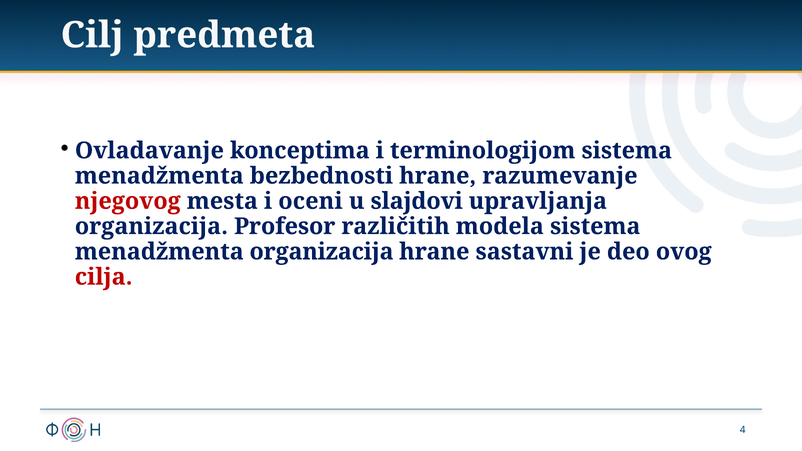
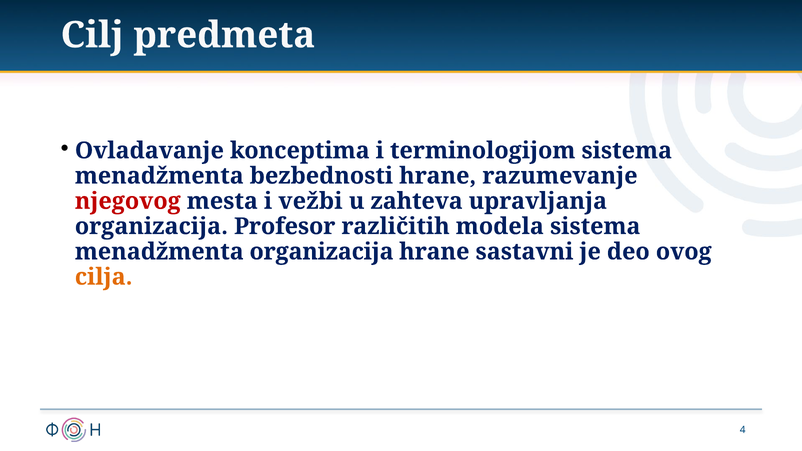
oceni: oceni -> vežbi (310, 201)
slajdovi: slajdovi -> zahteva (417, 201)
cilja colour: red -> orange (104, 277)
